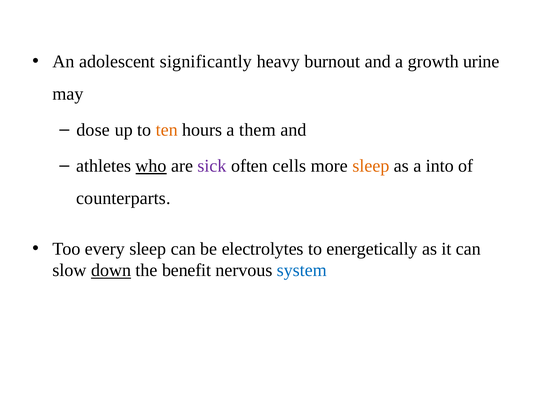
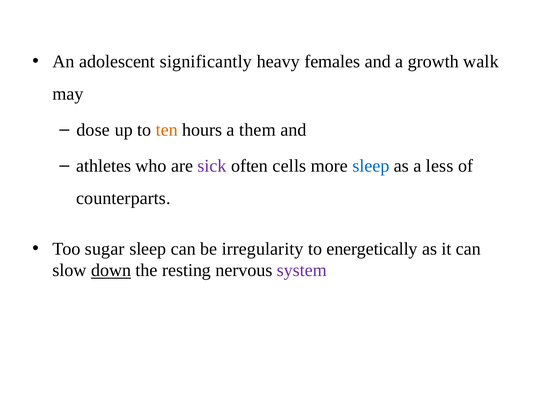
burnout: burnout -> females (332, 62)
urine: urine -> walk (481, 62)
who underline: present -> none (151, 166)
sleep colour: orange -> blue (371, 166)
into: into -> less (440, 166)
every: every -> sugar (105, 249)
electrolytes: electrolytes -> irregularity (263, 249)
benefit: benefit -> resting (187, 270)
system colour: blue -> purple (302, 270)
